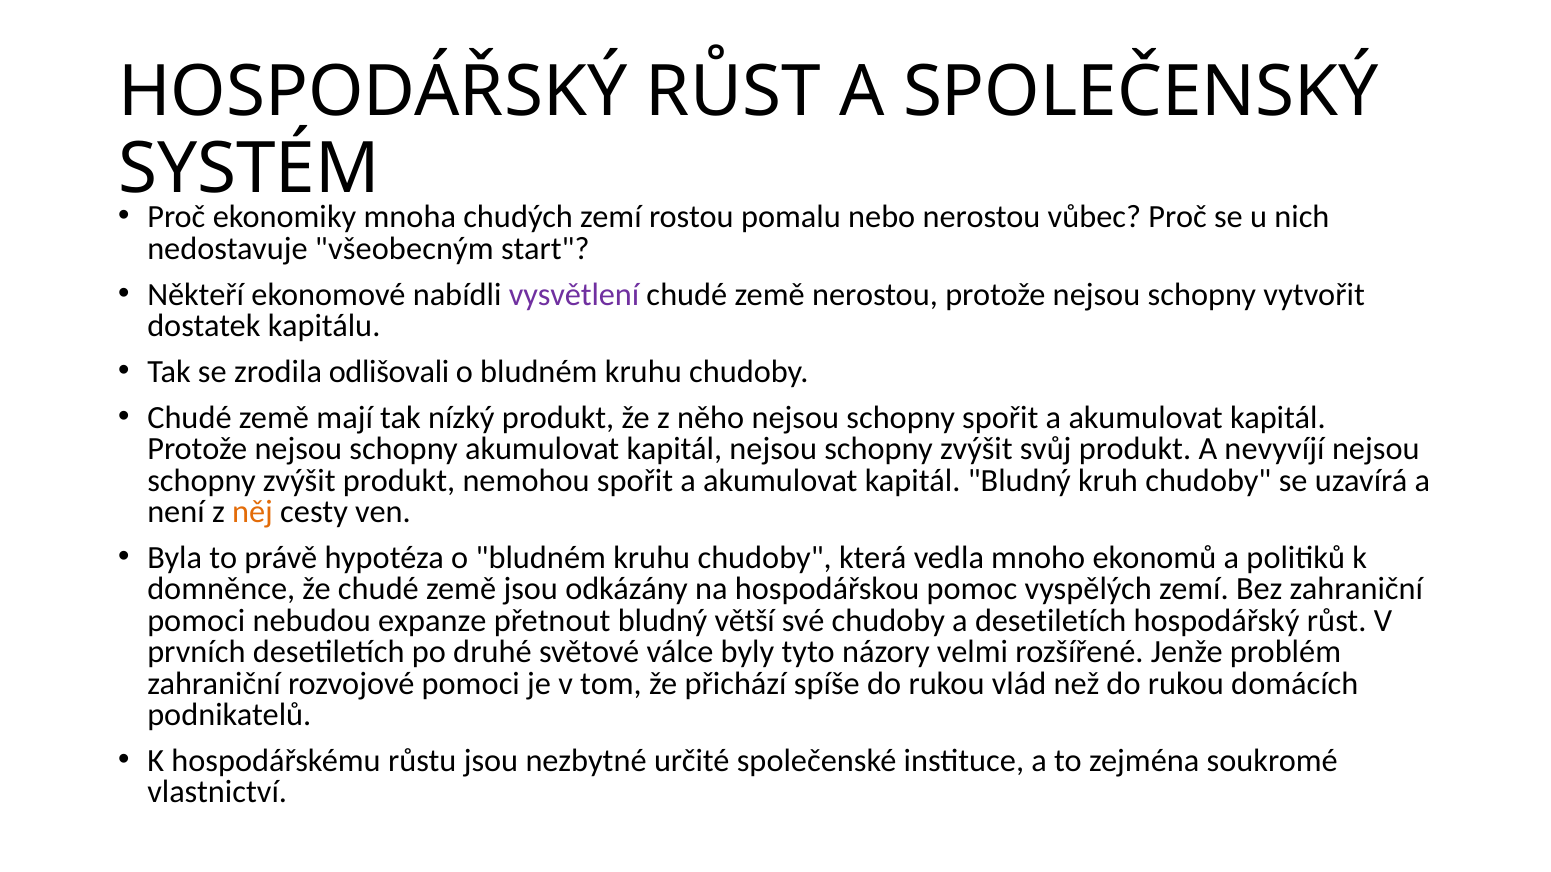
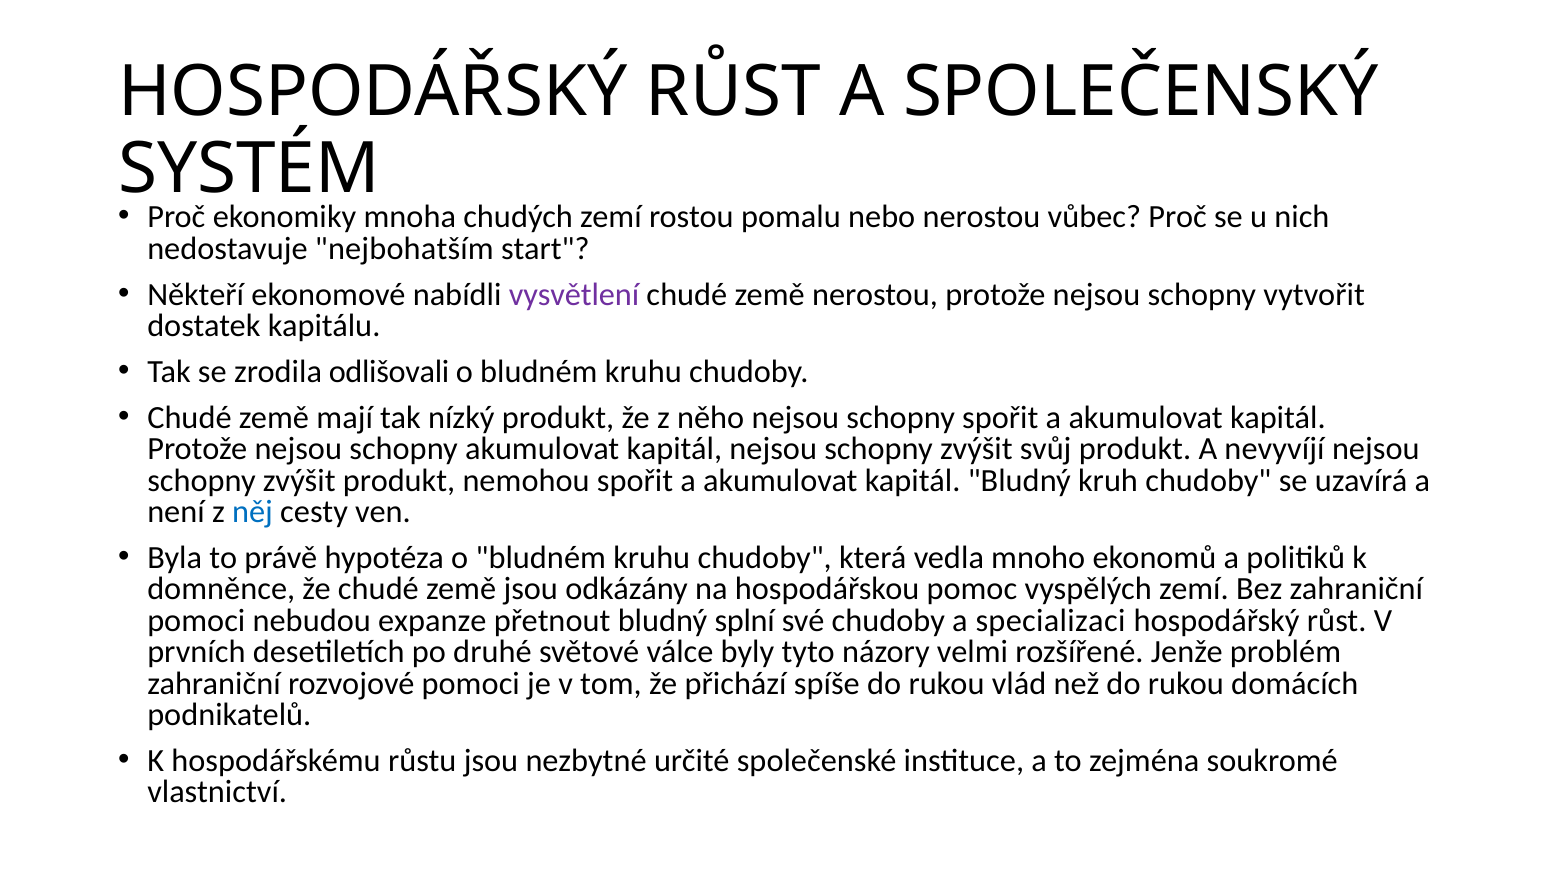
všeobecným: všeobecným -> nejbohatším (404, 249)
něj colour: orange -> blue (253, 512)
větší: větší -> splní (745, 621)
a desetiletích: desetiletích -> specializaci (1050, 621)
